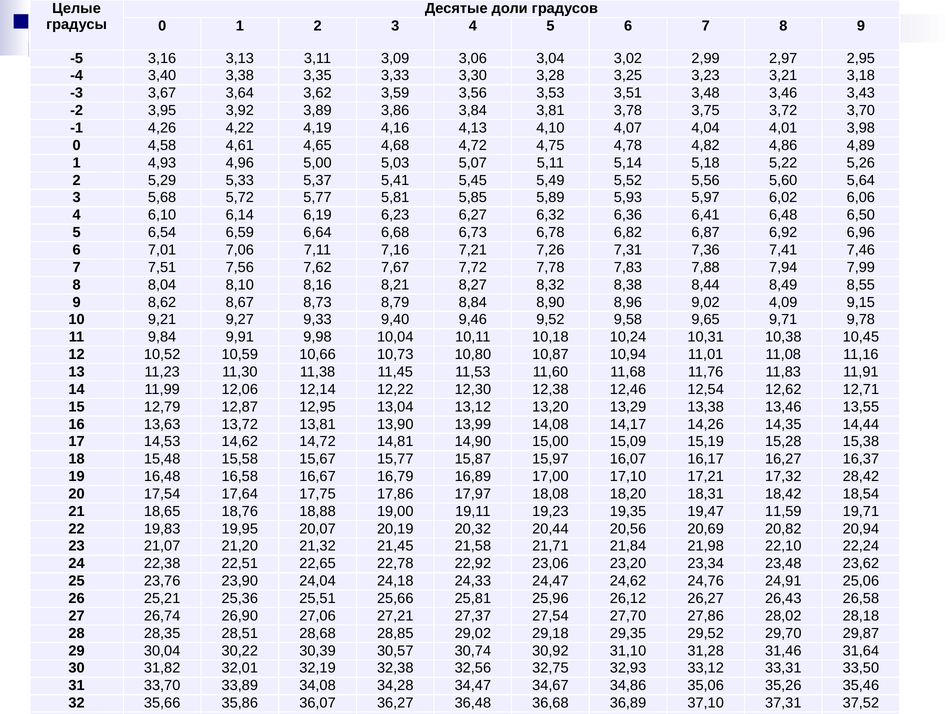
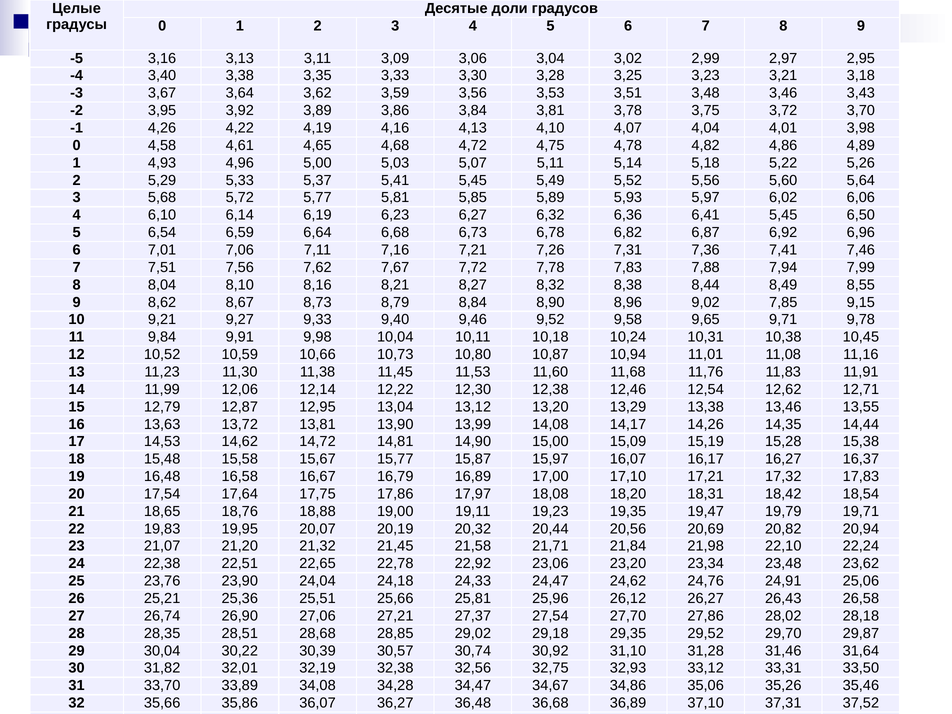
6,41 6,48: 6,48 -> 5,45 (783, 215)
4,09: 4,09 -> 7,85 (783, 302)
28,42: 28,42 -> 17,83 (861, 476)
11,59: 11,59 -> 19,79 (783, 511)
